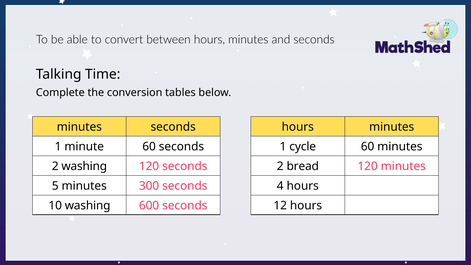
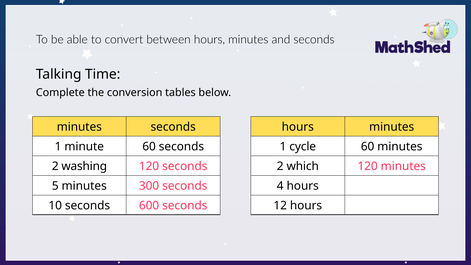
bread: bread -> which (303, 166)
10 washing: washing -> seconds (88, 205)
